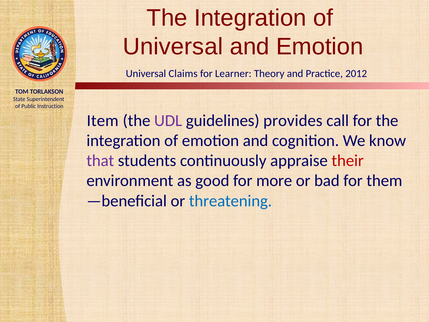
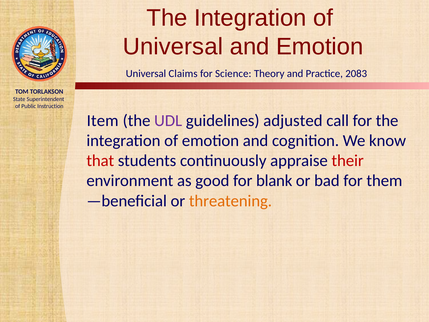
Learner: Learner -> Science (233, 74)
2012: 2012 -> 2083 (356, 74)
provides: provides -> adjusted (293, 121)
that colour: purple -> red (100, 161)
more: more -> blank (274, 181)
threatening colour: blue -> orange (230, 201)
